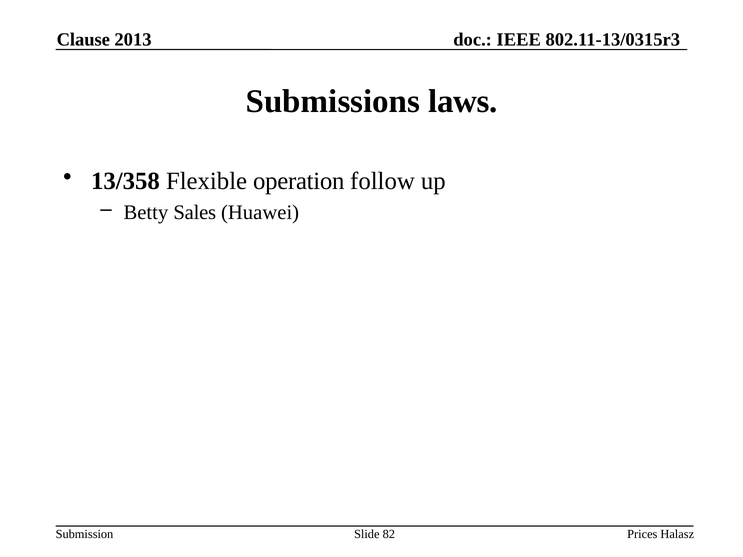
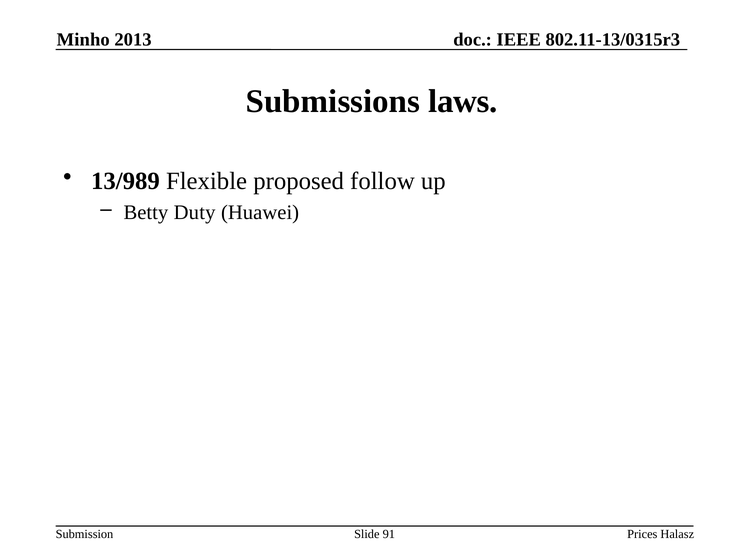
Clause: Clause -> Minho (83, 40)
13/358: 13/358 -> 13/989 (125, 181)
operation: operation -> proposed (299, 181)
Sales: Sales -> Duty (195, 212)
82: 82 -> 91 (389, 534)
